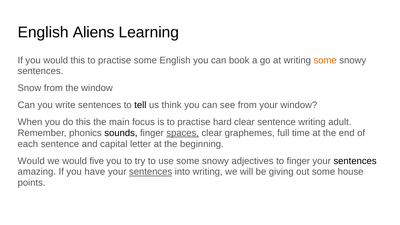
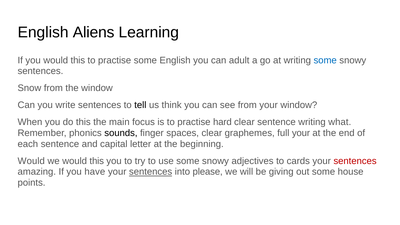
book: book -> adult (239, 60)
some colour: orange -> blue (325, 60)
adult: adult -> what (340, 122)
spaces underline: present -> none (183, 133)
full time: time -> your (301, 133)
we would five: five -> this (97, 161)
to finger: finger -> cards (298, 161)
sentences colour: black -> red (355, 161)
into writing: writing -> please (208, 172)
